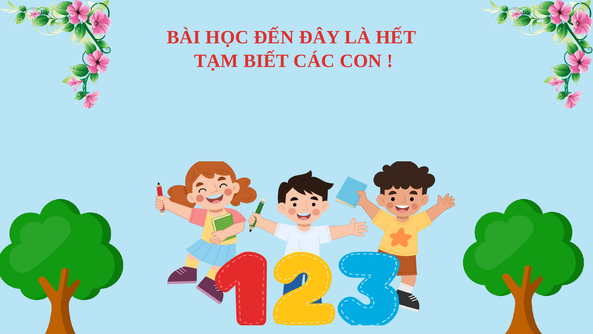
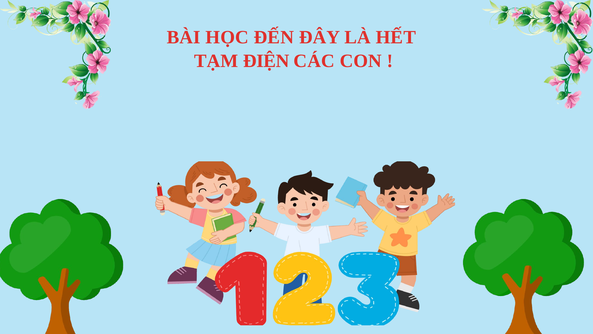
BIẾT: BIẾT -> ĐIỆN (266, 61)
